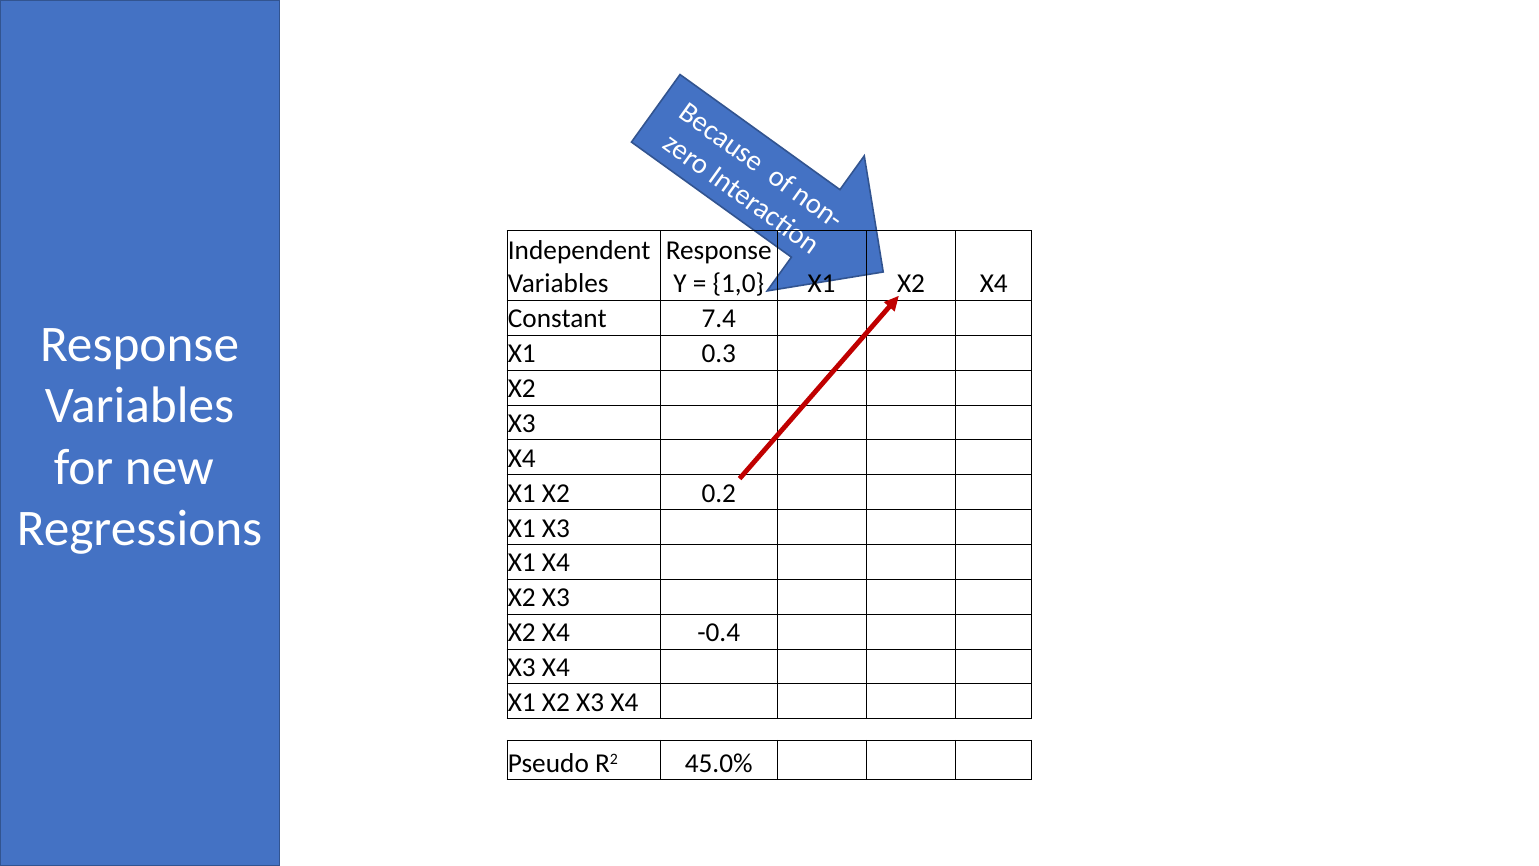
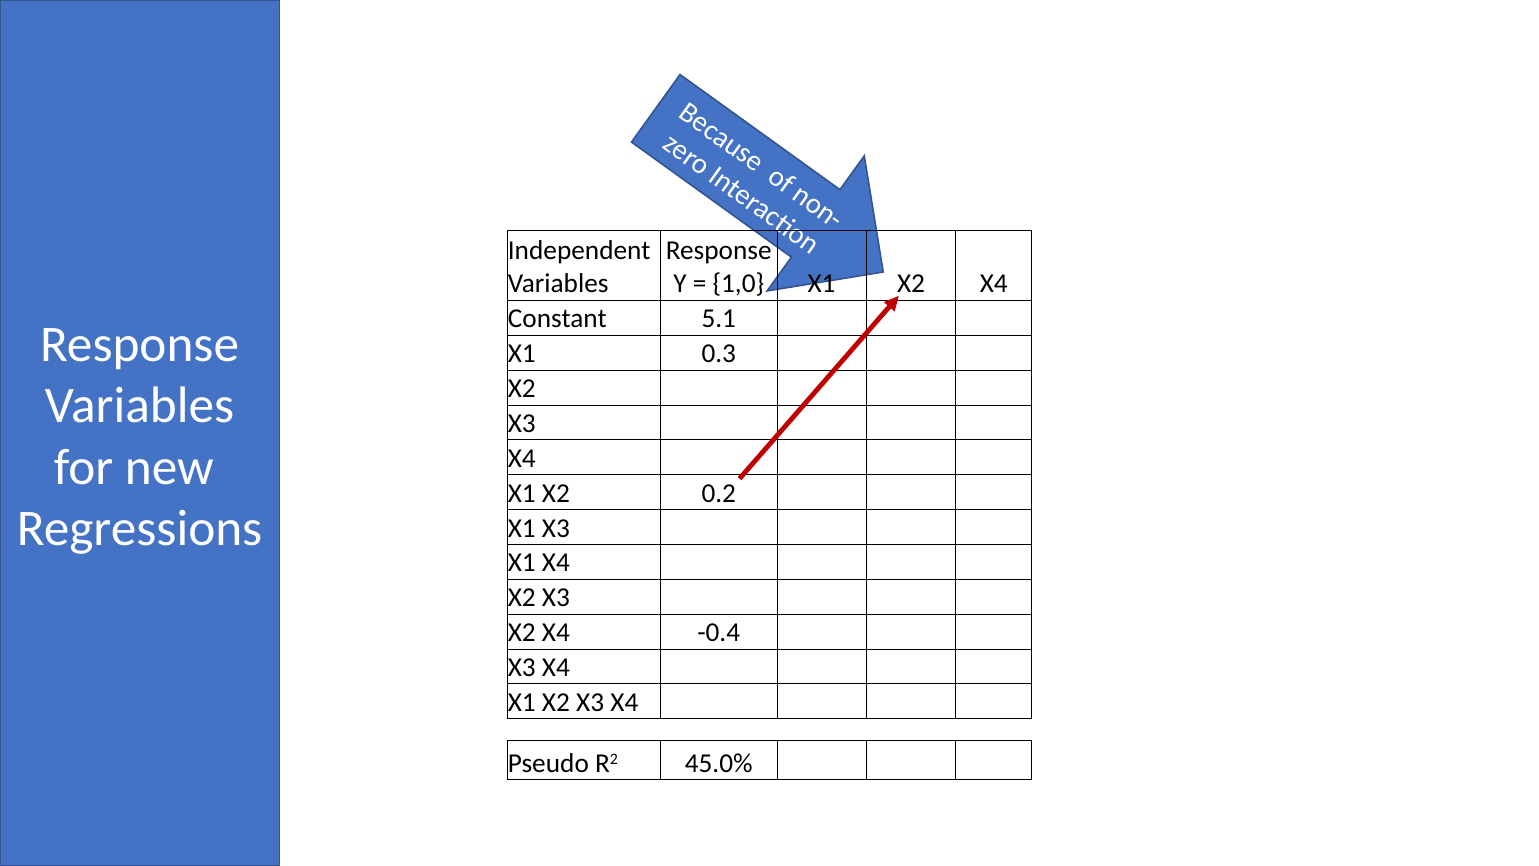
7.4: 7.4 -> 5.1 (719, 319)
